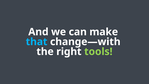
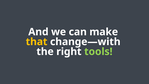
that colour: light blue -> yellow (37, 42)
